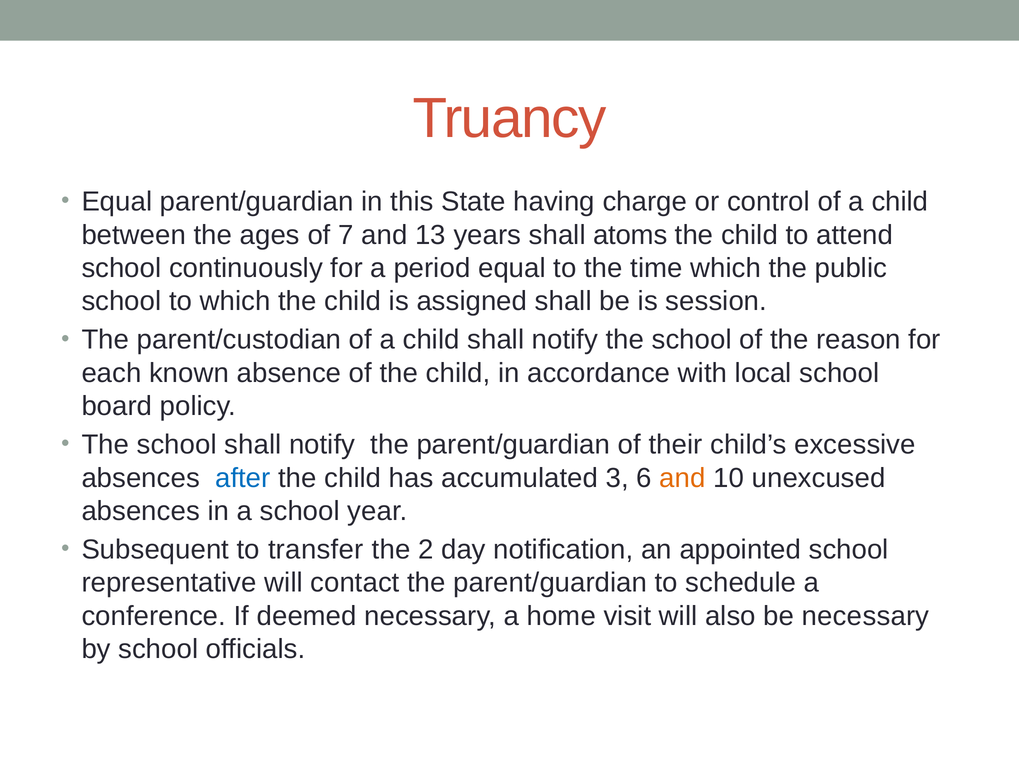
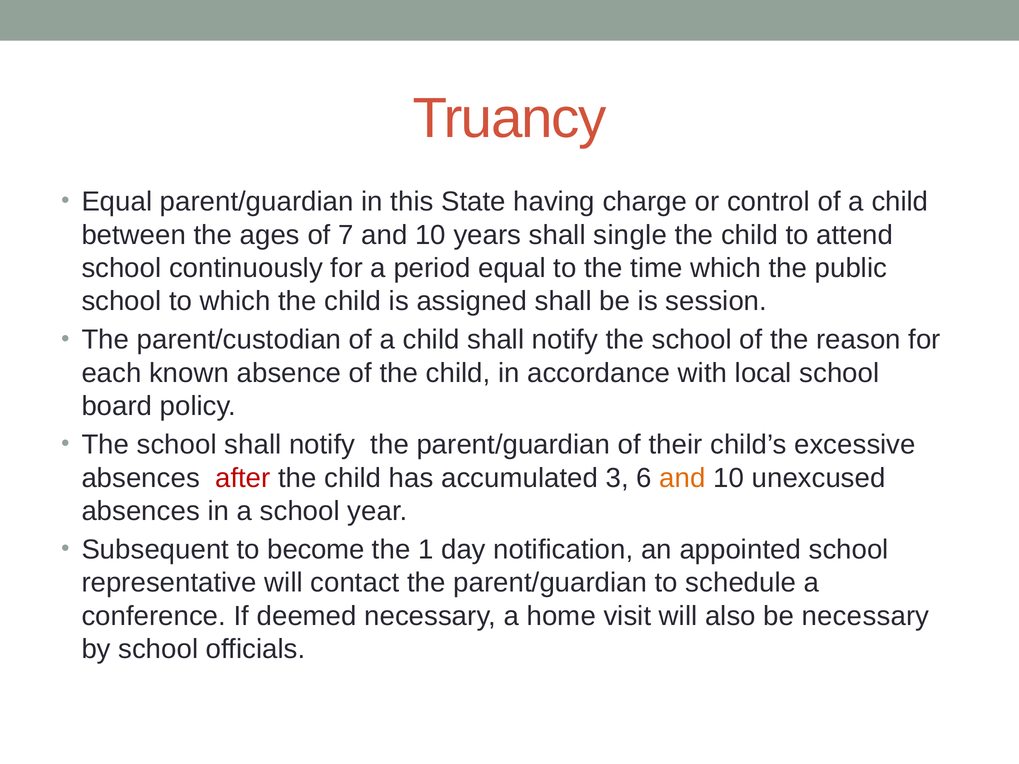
7 and 13: 13 -> 10 (430, 235)
atoms: atoms -> single (630, 235)
after colour: blue -> red (243, 478)
transfer: transfer -> become (316, 550)
2: 2 -> 1 (426, 550)
